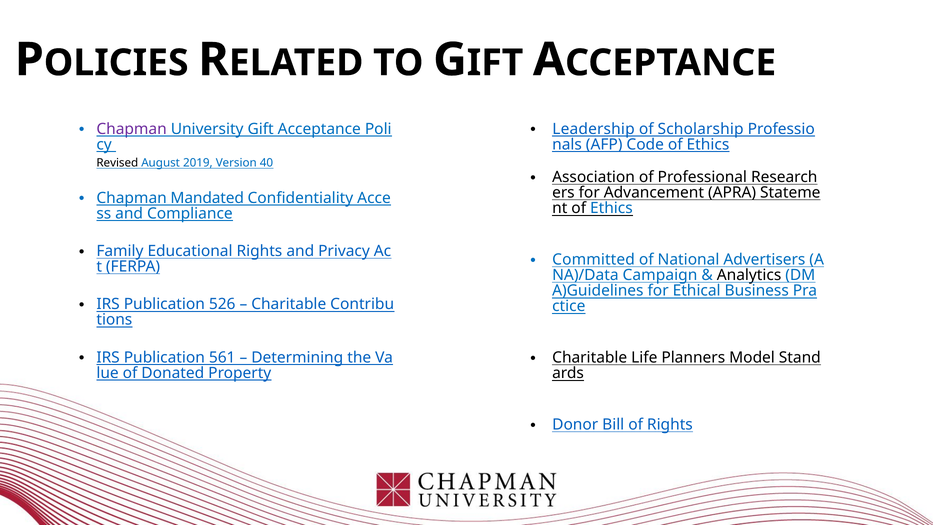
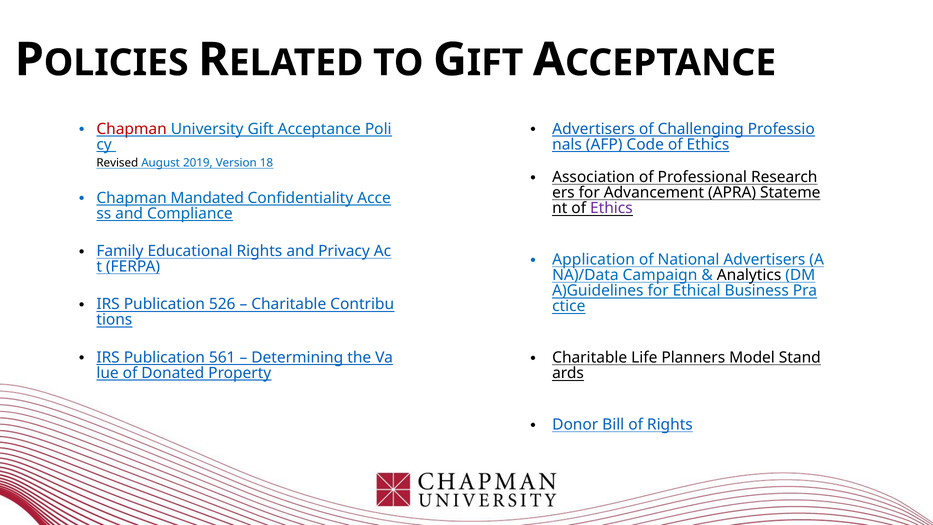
Chapman colour: purple -> red (132, 129)
Leadership: Leadership -> Advertisers (594, 129)
Scholarship: Scholarship -> Challenging (701, 129)
40: 40 -> 18 (266, 163)
Ethics colour: blue -> purple (611, 208)
Committed: Committed -> Application (594, 260)
